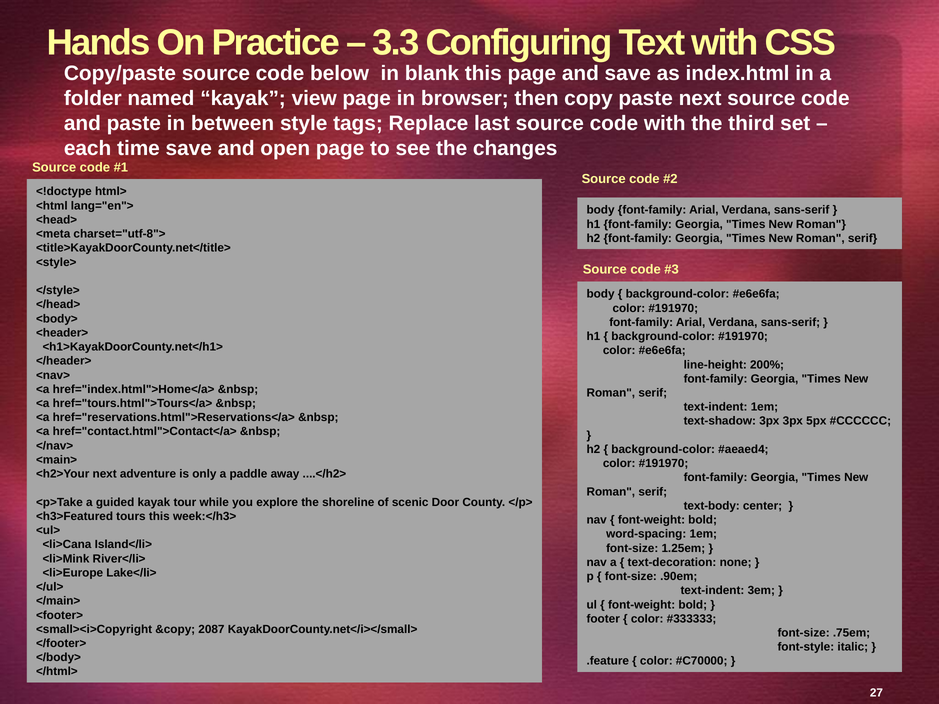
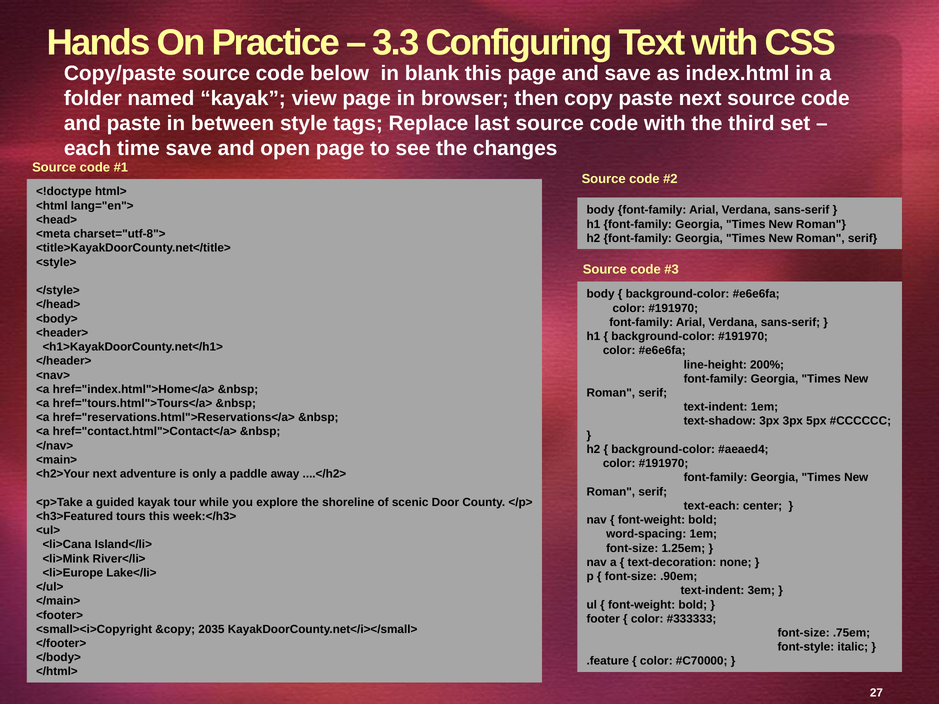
text-body: text-body -> text-each (712, 506)
2087: 2087 -> 2035 (211, 629)
